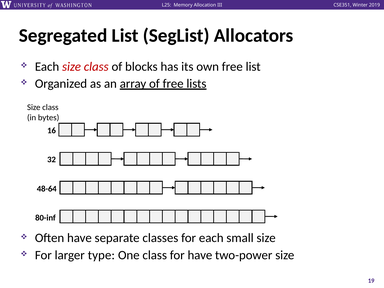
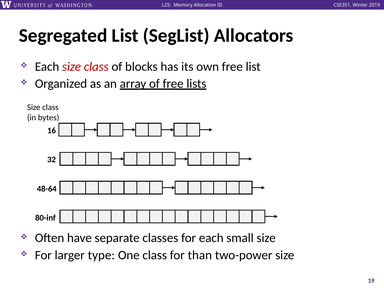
for have: have -> than (200, 255)
